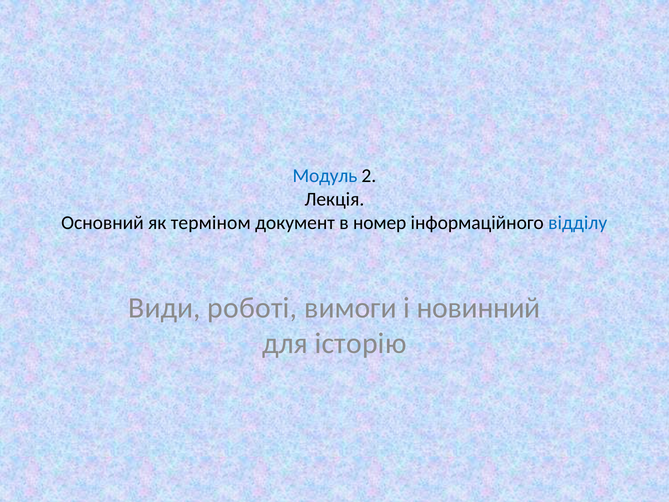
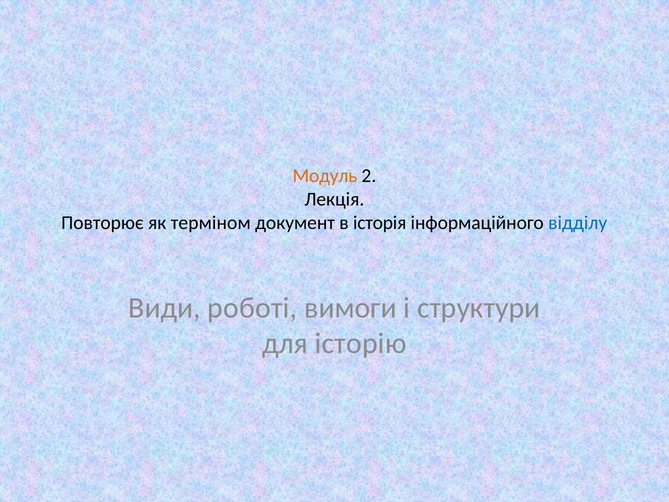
Модуль colour: blue -> orange (325, 176)
Основний: Основний -> Повторює (102, 223)
номер: номер -> історія (380, 223)
новинний: новинний -> структури (479, 308)
